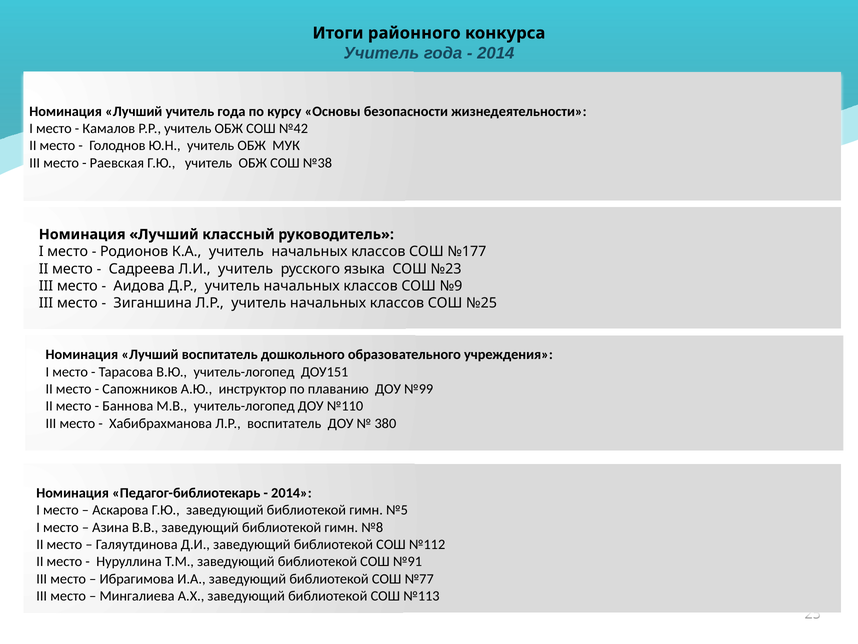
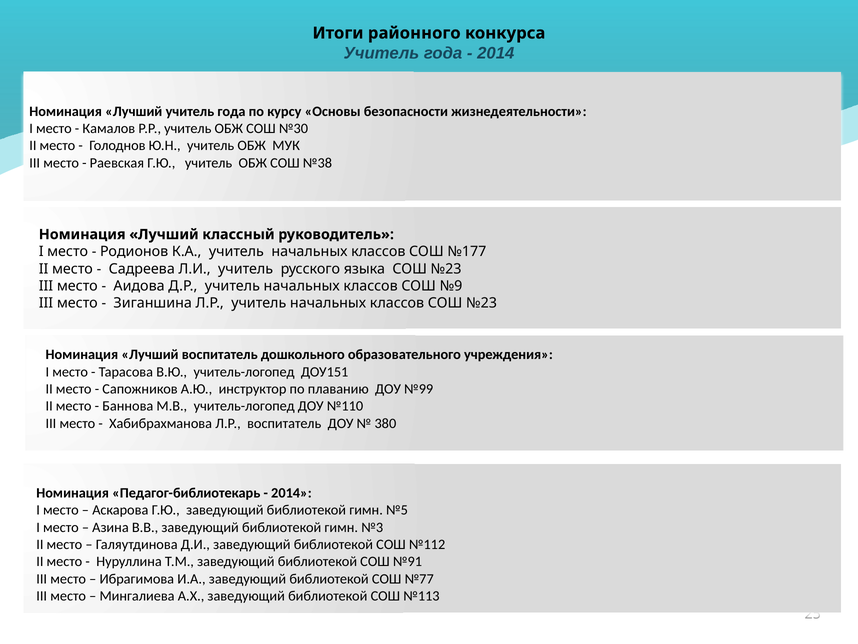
№42: №42 -> №30 (293, 128)
№25: №25 -> №23 (482, 303)
№8: №8 -> №3 (372, 527)
